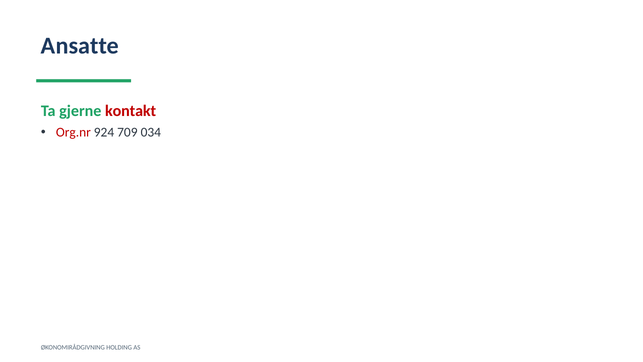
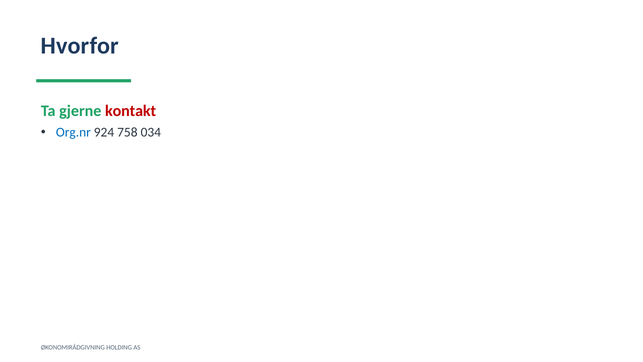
Ansatte: Ansatte -> Hvorfor (80, 46)
Org.nr colour: red -> blue (73, 132)
709: 709 -> 758 (127, 132)
